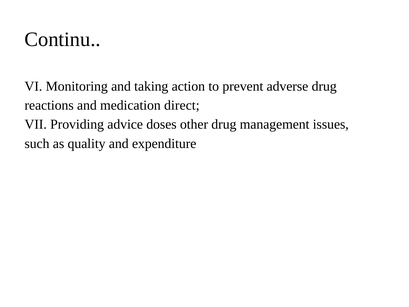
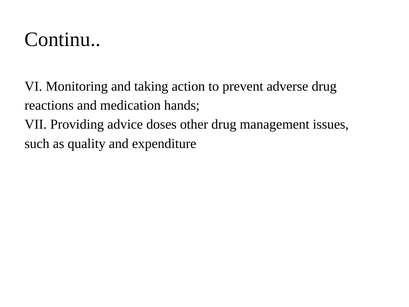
direct: direct -> hands (182, 105)
